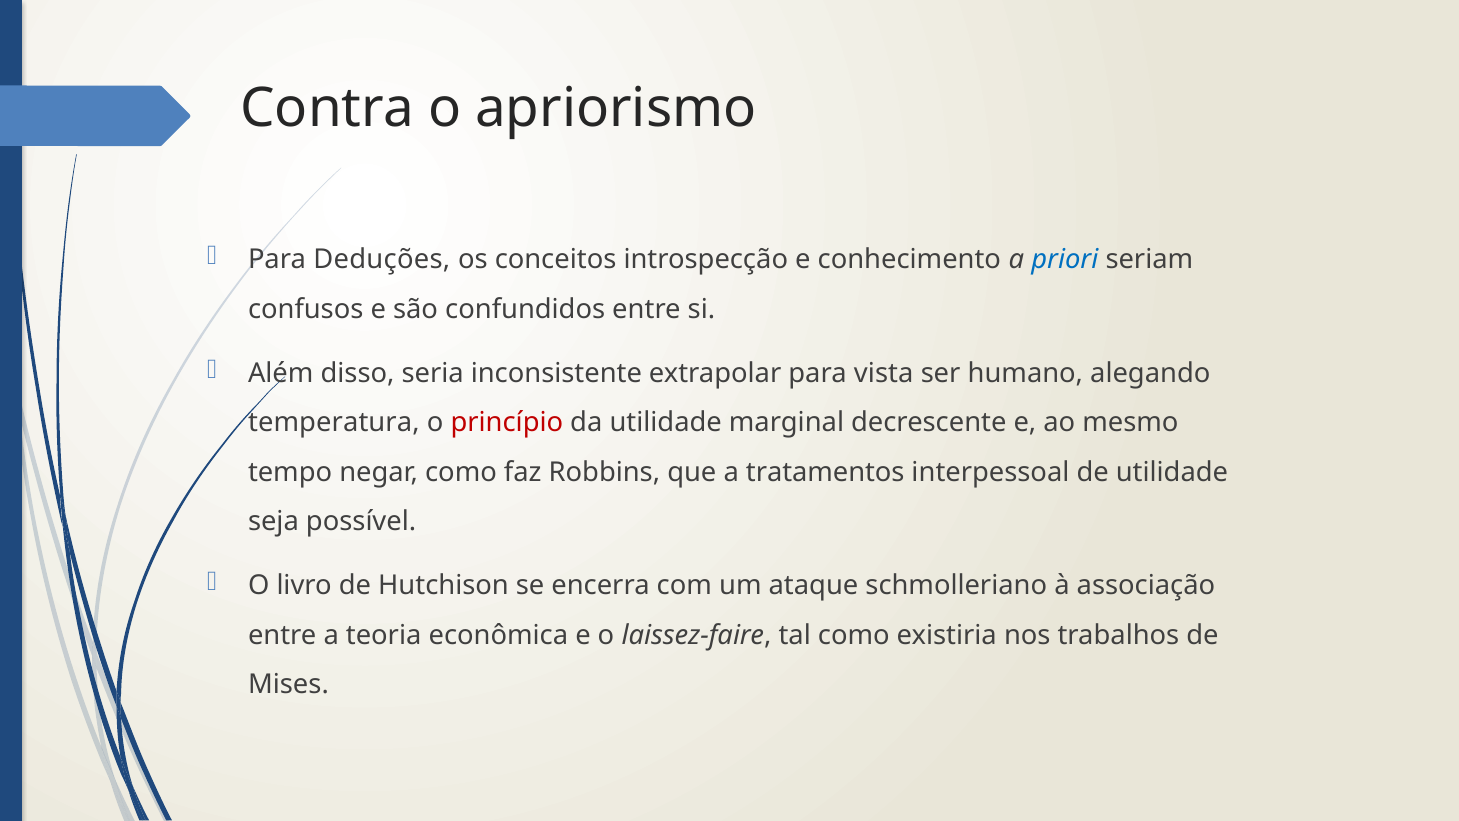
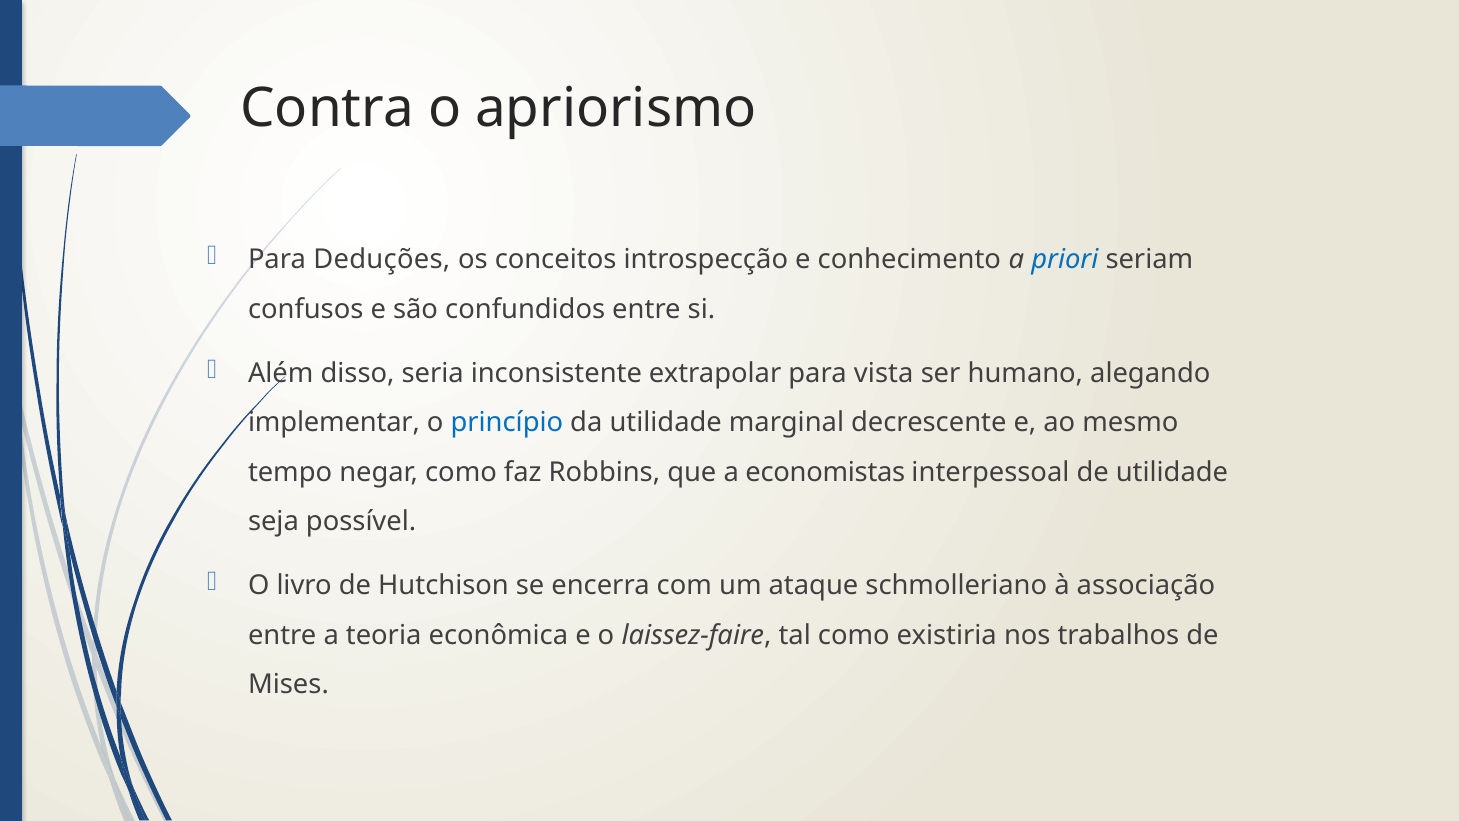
temperatura: temperatura -> implementar (334, 423)
princípio colour: red -> blue (507, 423)
tratamentos: tratamentos -> economistas (825, 472)
